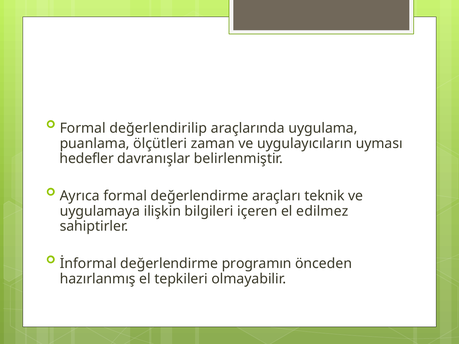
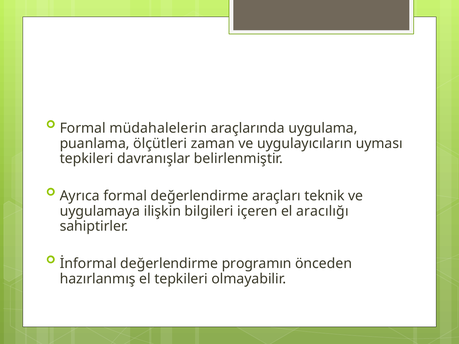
değerlendirilip: değerlendirilip -> müdahalelerin (158, 128)
hedefler: hedefler -> tepkileri (87, 159)
edilmez: edilmez -> aracılığı (322, 211)
